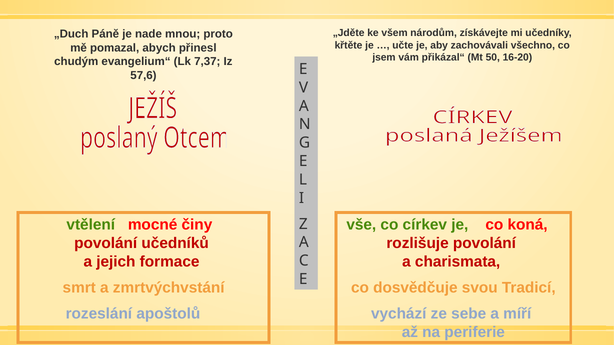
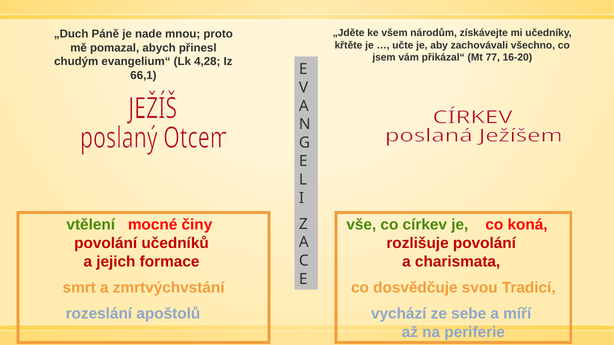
50: 50 -> 77 (493, 58)
7,37: 7,37 -> 4,28 (207, 62)
57,6: 57,6 -> 66,1 (143, 75)
